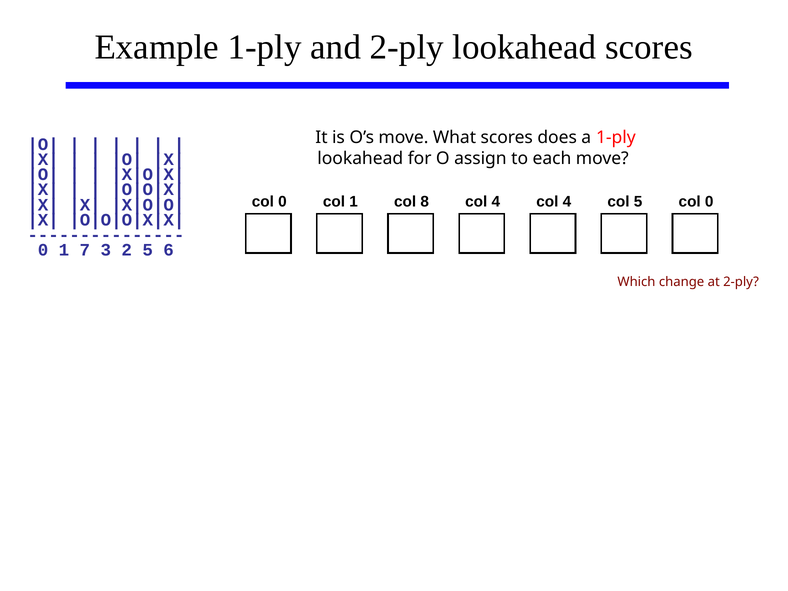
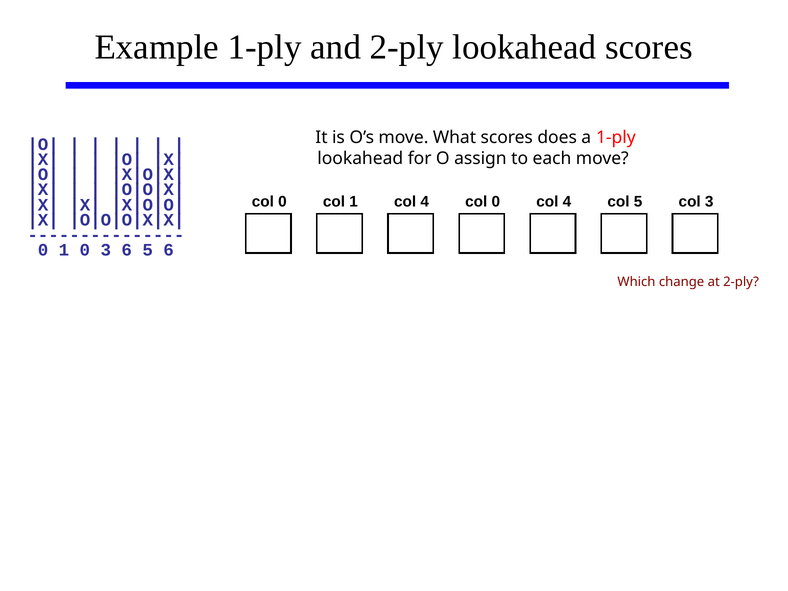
1 col 8: 8 -> 4 (425, 202)
4: 4 -> 0 (496, 202)
5 col 0: 0 -> 3 (709, 202)
1 7: 7 -> 0 (85, 250)
3 2: 2 -> 6 (127, 250)
